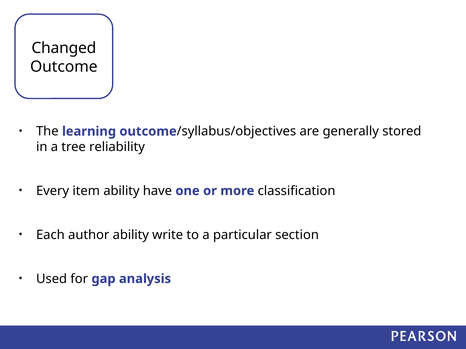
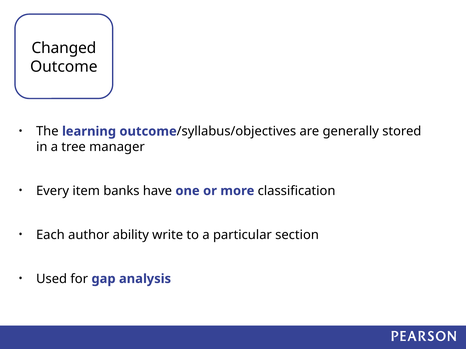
reliability: reliability -> manager (117, 147)
item ability: ability -> banks (121, 191)
